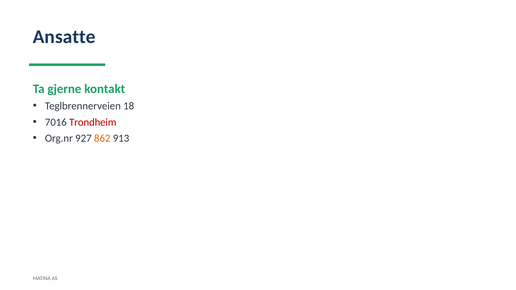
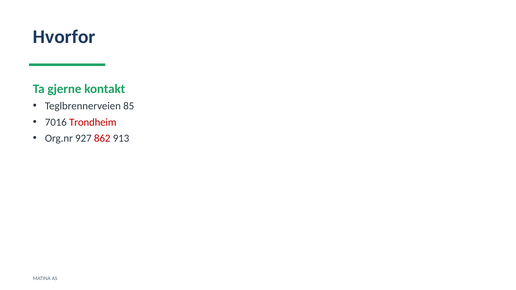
Ansatte: Ansatte -> Hvorfor (64, 37)
18: 18 -> 85 (129, 106)
862 colour: orange -> red (102, 138)
